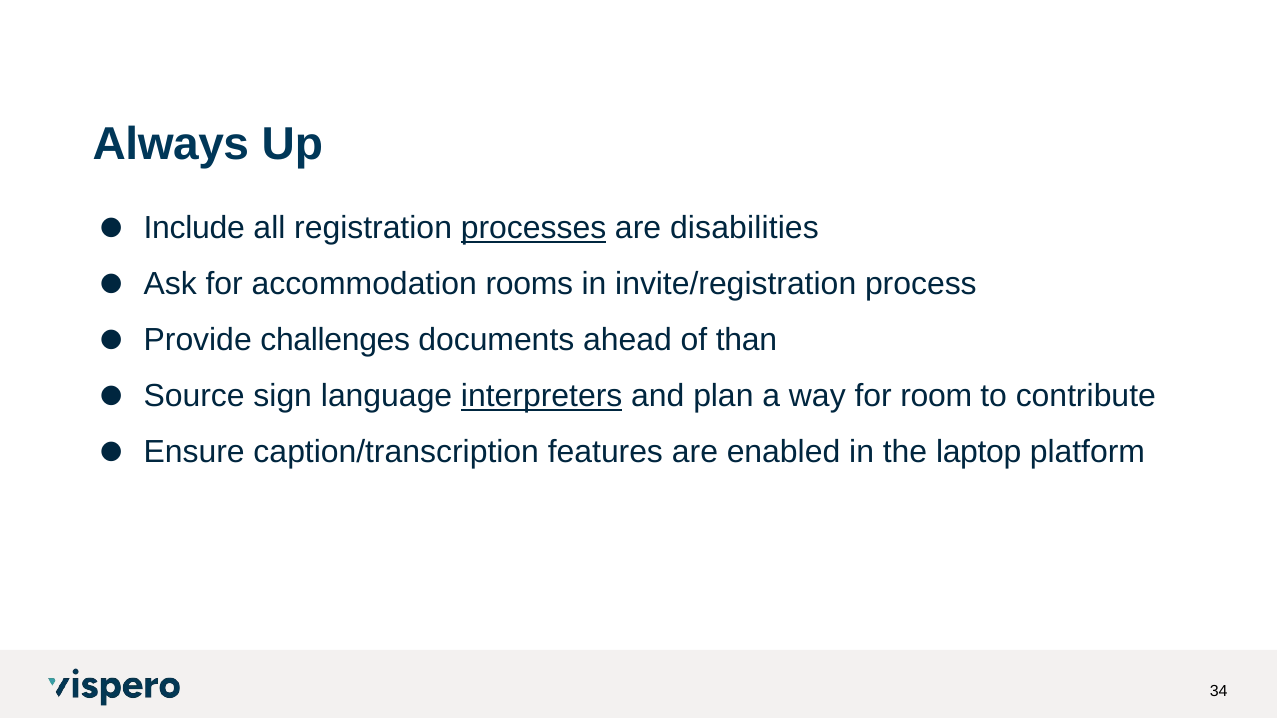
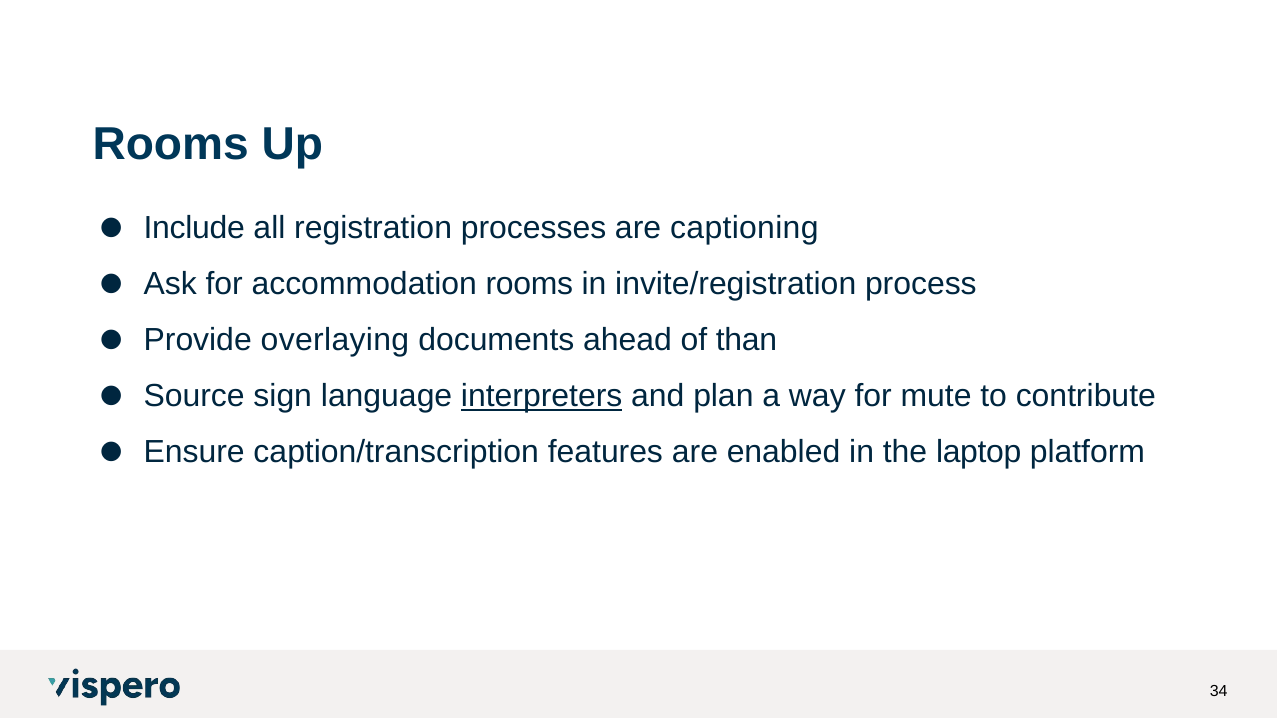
Always: Always -> Rooms (171, 144)
processes underline: present -> none (534, 228)
disabilities: disabilities -> captioning (744, 228)
challenges: challenges -> overlaying (335, 340)
room: room -> mute (936, 396)
